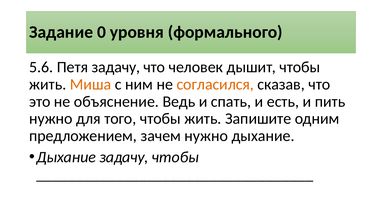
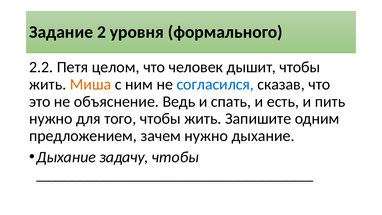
0: 0 -> 2 (101, 32)
5.6: 5.6 -> 2.2 (41, 67)
Петя задачу: задачу -> целом (116, 67)
согласился colour: orange -> blue (215, 84)
